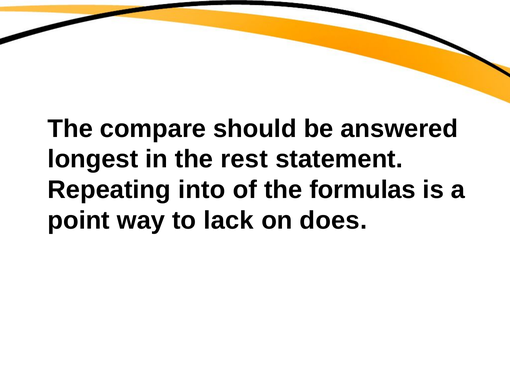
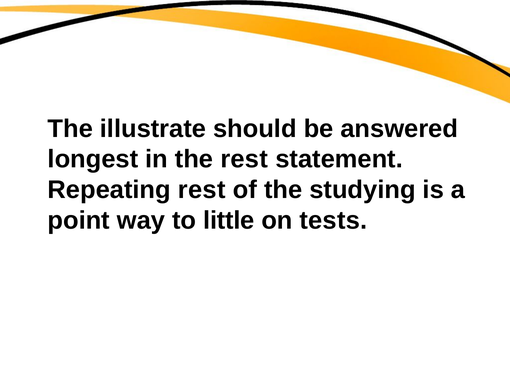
compare: compare -> illustrate (153, 129)
Repeating into: into -> rest (202, 190)
formulas: formulas -> studying (362, 190)
lack: lack -> little (229, 221)
does: does -> tests (333, 221)
